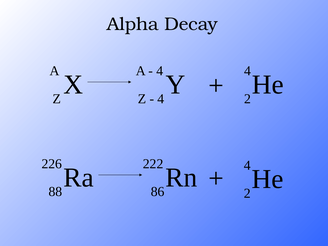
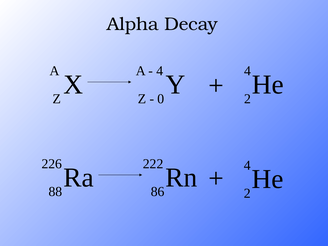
4: 4 -> 0 (161, 99)
